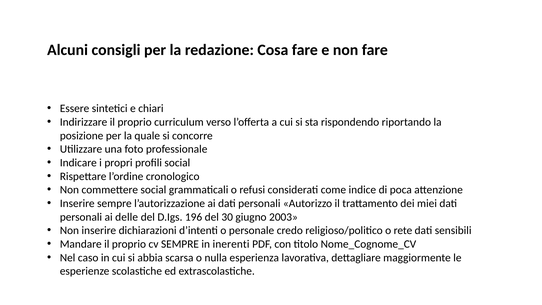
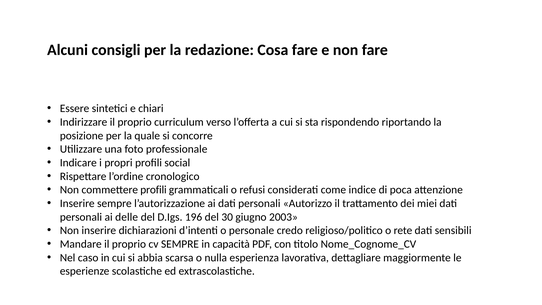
commettere social: social -> profili (153, 190)
inerenti: inerenti -> capacità (231, 244)
